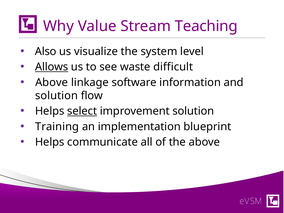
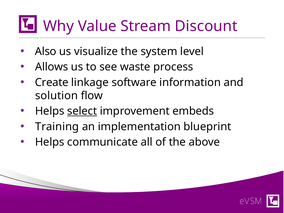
Teaching: Teaching -> Discount (206, 26)
Allows underline: present -> none (52, 67)
difficult: difficult -> process (173, 67)
Above: Above -> Create (52, 82)
improvement solution: solution -> embeds (193, 111)
